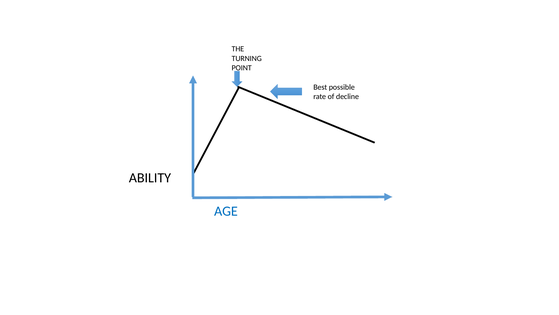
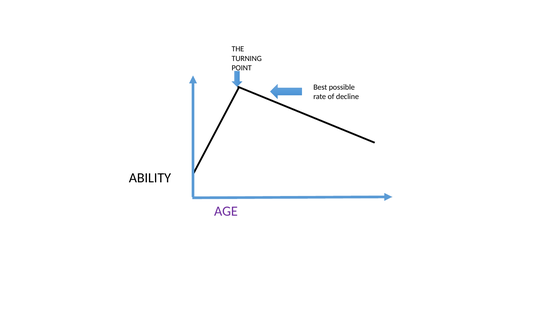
AGE colour: blue -> purple (226, 211)
